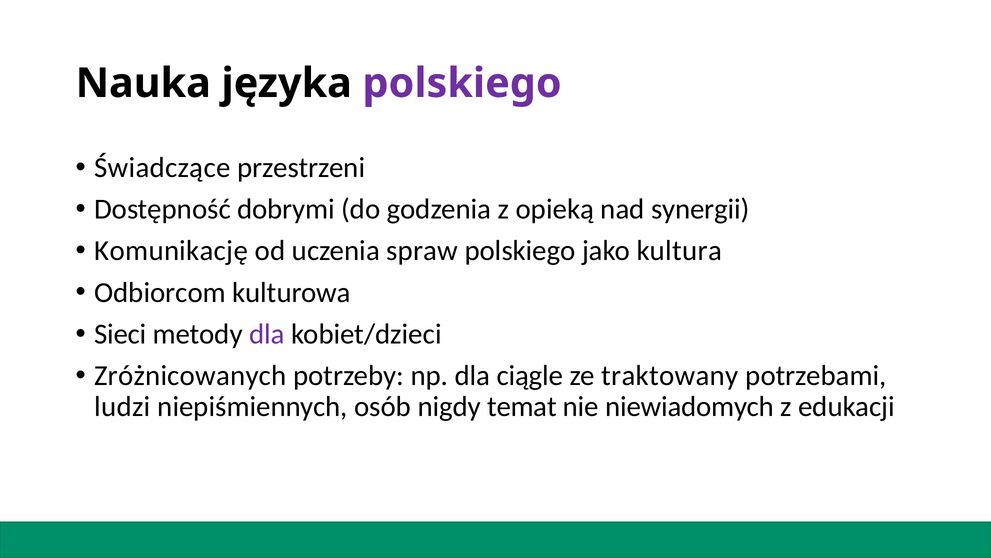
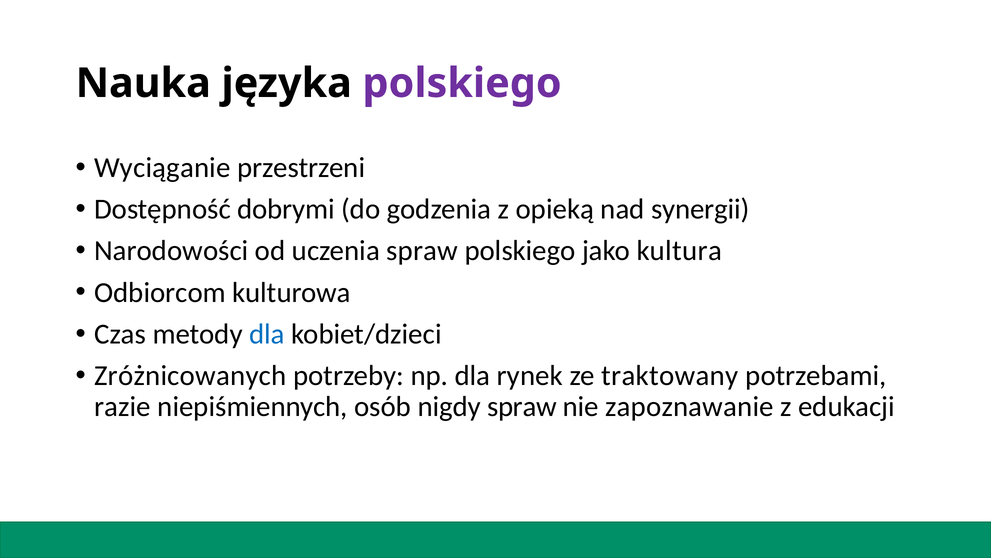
Świadczące: Świadczące -> Wyciąganie (162, 168)
Komunikację: Komunikację -> Narodowości (171, 251)
Sieci: Sieci -> Czas (120, 334)
dla colour: purple -> blue (267, 334)
ciągle: ciągle -> rynek (530, 375)
ludzi: ludzi -> razie (122, 407)
nigdy temat: temat -> spraw (522, 407)
niewiadomych: niewiadomych -> zapoznawanie (690, 407)
